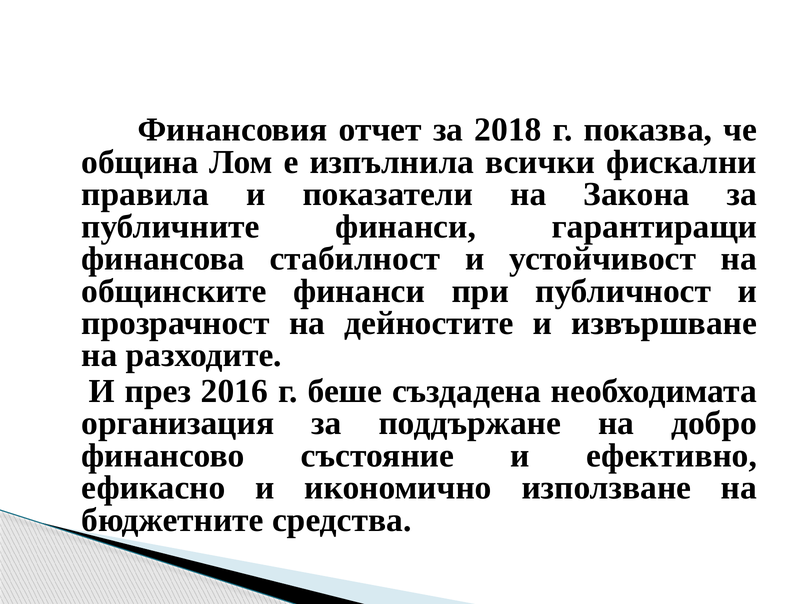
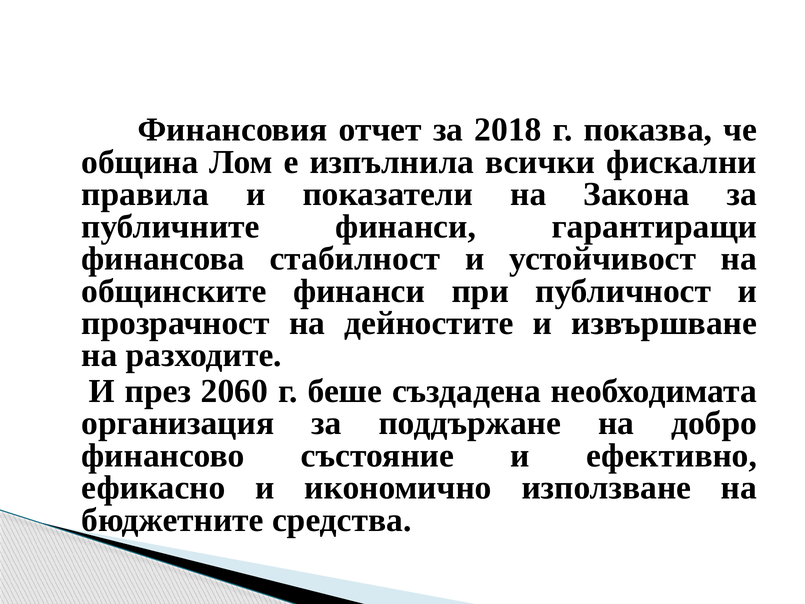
2016: 2016 -> 2060 (234, 391)
